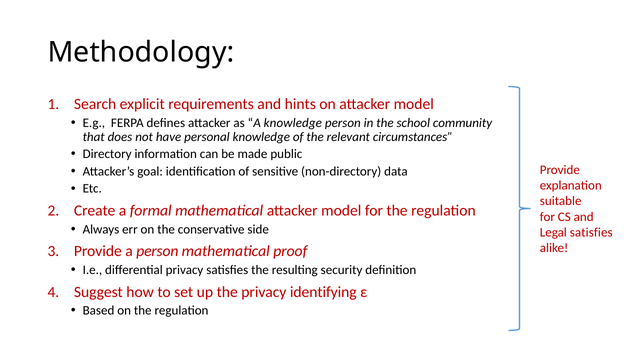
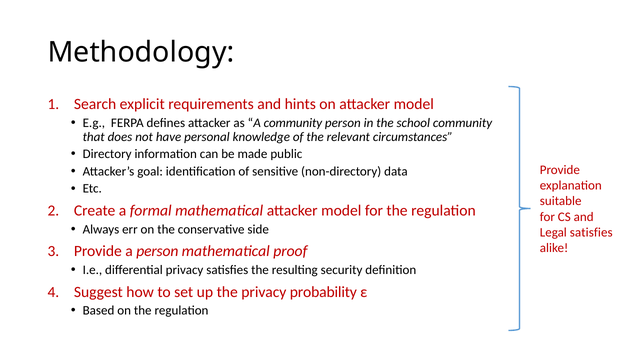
A knowledge: knowledge -> community (293, 123)
identifying: identifying -> probability (323, 292)
